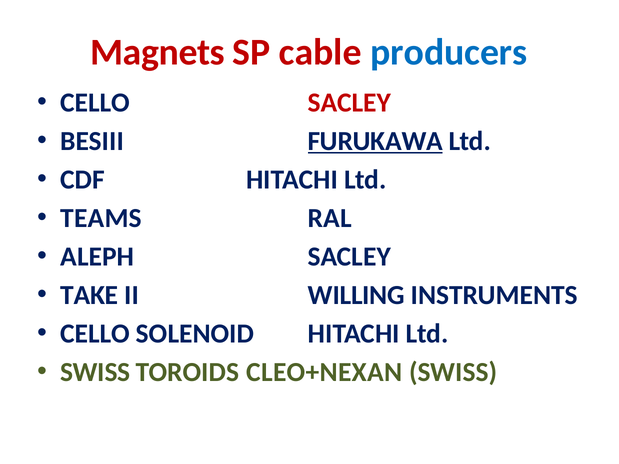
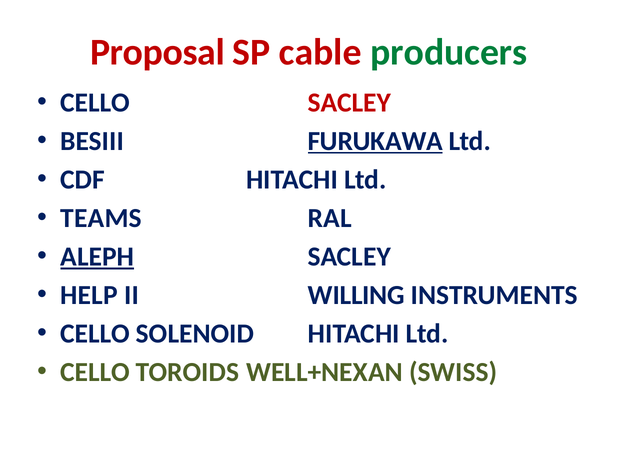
Magnets: Magnets -> Proposal (158, 52)
producers colour: blue -> green (449, 52)
ALEPH underline: none -> present (97, 257)
TAKE: TAKE -> HELP (89, 295)
SWISS: SWISS -> CELLO (95, 372)
CLEO+NEXAN: CLEO+NEXAN -> WELL+NEXAN (324, 372)
